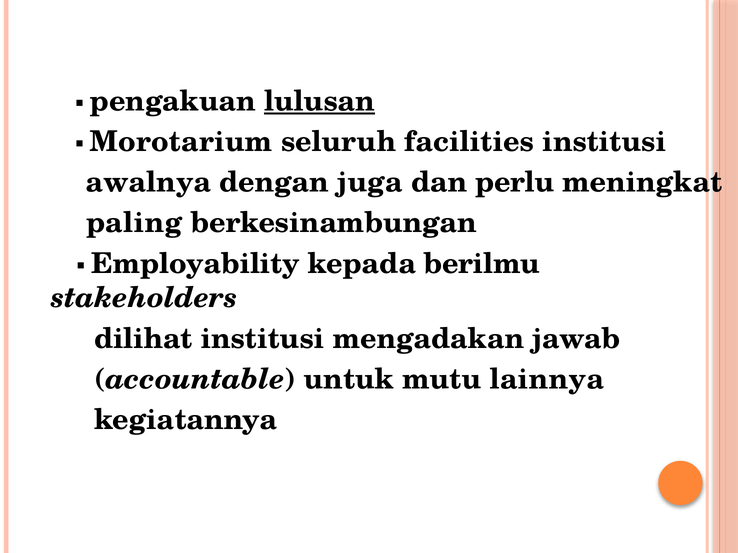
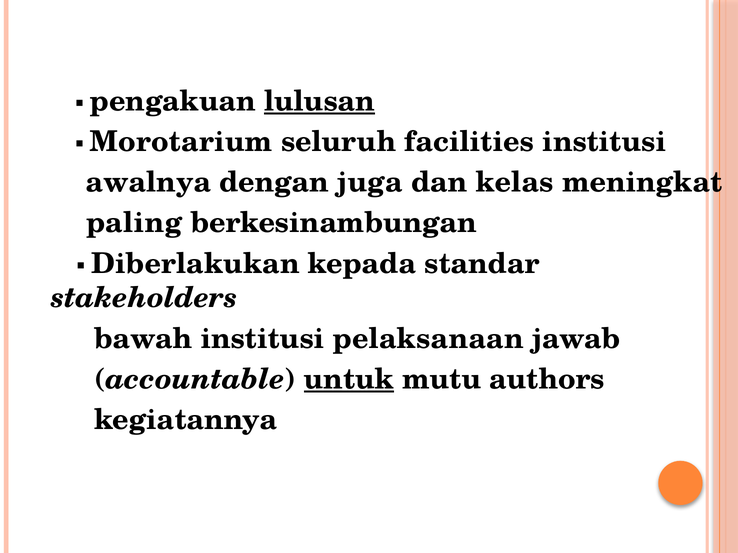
perlu: perlu -> kelas (515, 183)
Employability: Employability -> Diberlakukan (195, 264)
berilmu: berilmu -> standar (482, 264)
dilihat: dilihat -> bawah (143, 339)
mengadakan: mengadakan -> pelaksanaan (428, 339)
untuk underline: none -> present (349, 379)
lainnya: lainnya -> authors (547, 379)
